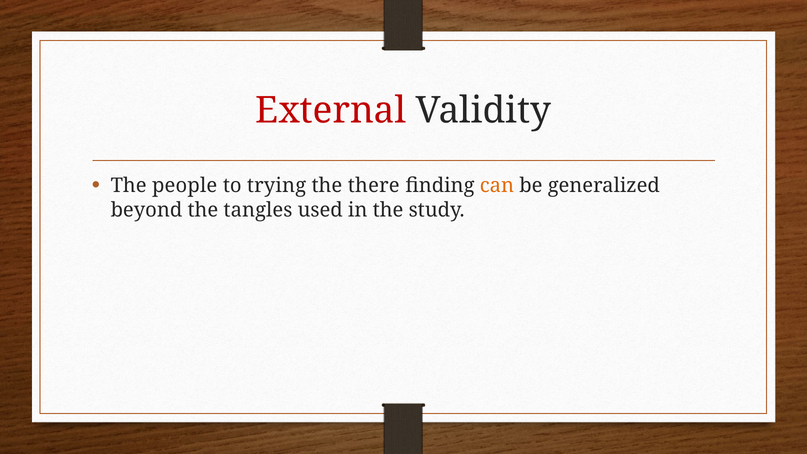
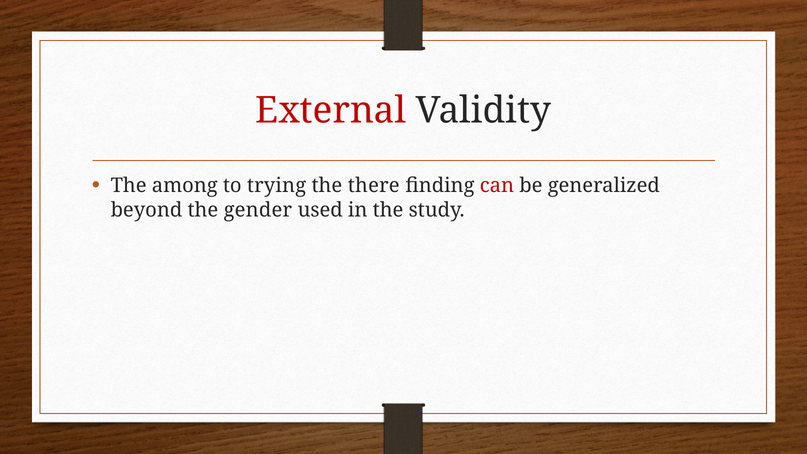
people: people -> among (185, 186)
can colour: orange -> red (497, 186)
tangles: tangles -> gender (258, 210)
